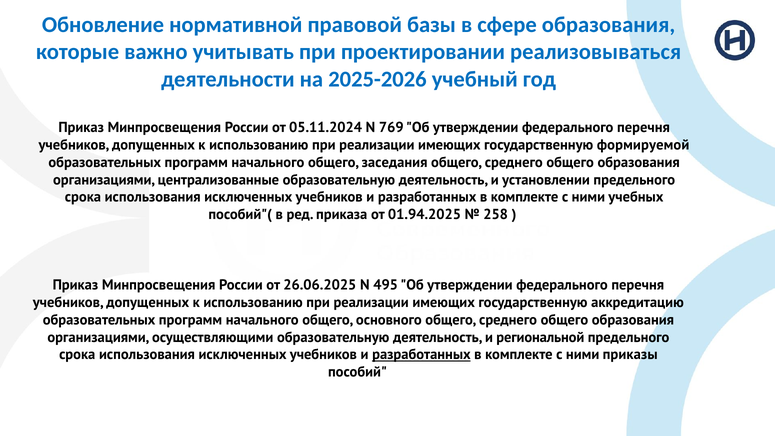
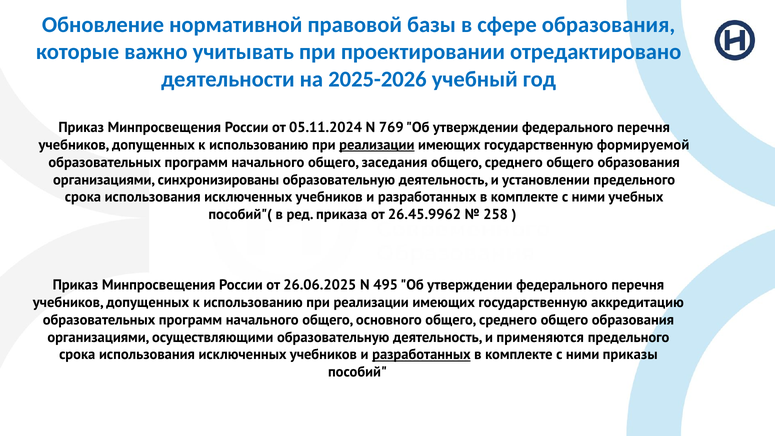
реализовываться: реализовываться -> отредактировано (596, 52)
реализации underline: none -> present (377, 145)
централизованные: централизованные -> синхронизированы (218, 180)
01.94.2025: 01.94.2025 -> 26.45.9962 (425, 215)
региональной: региональной -> применяются (540, 337)
